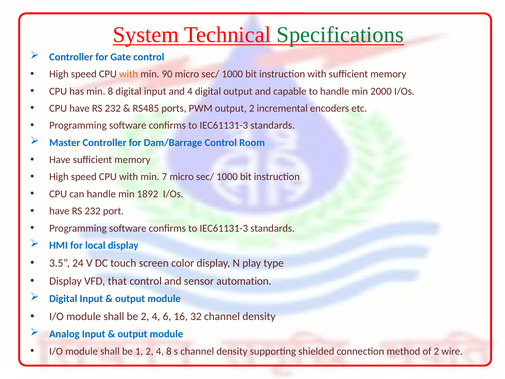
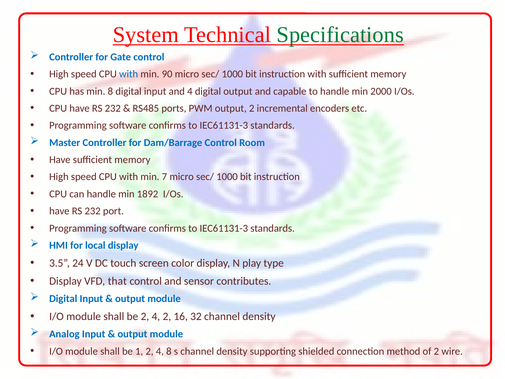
with colour: orange -> blue (129, 74)
automation: automation -> contributes (244, 281)
4 6: 6 -> 2 (167, 316)
